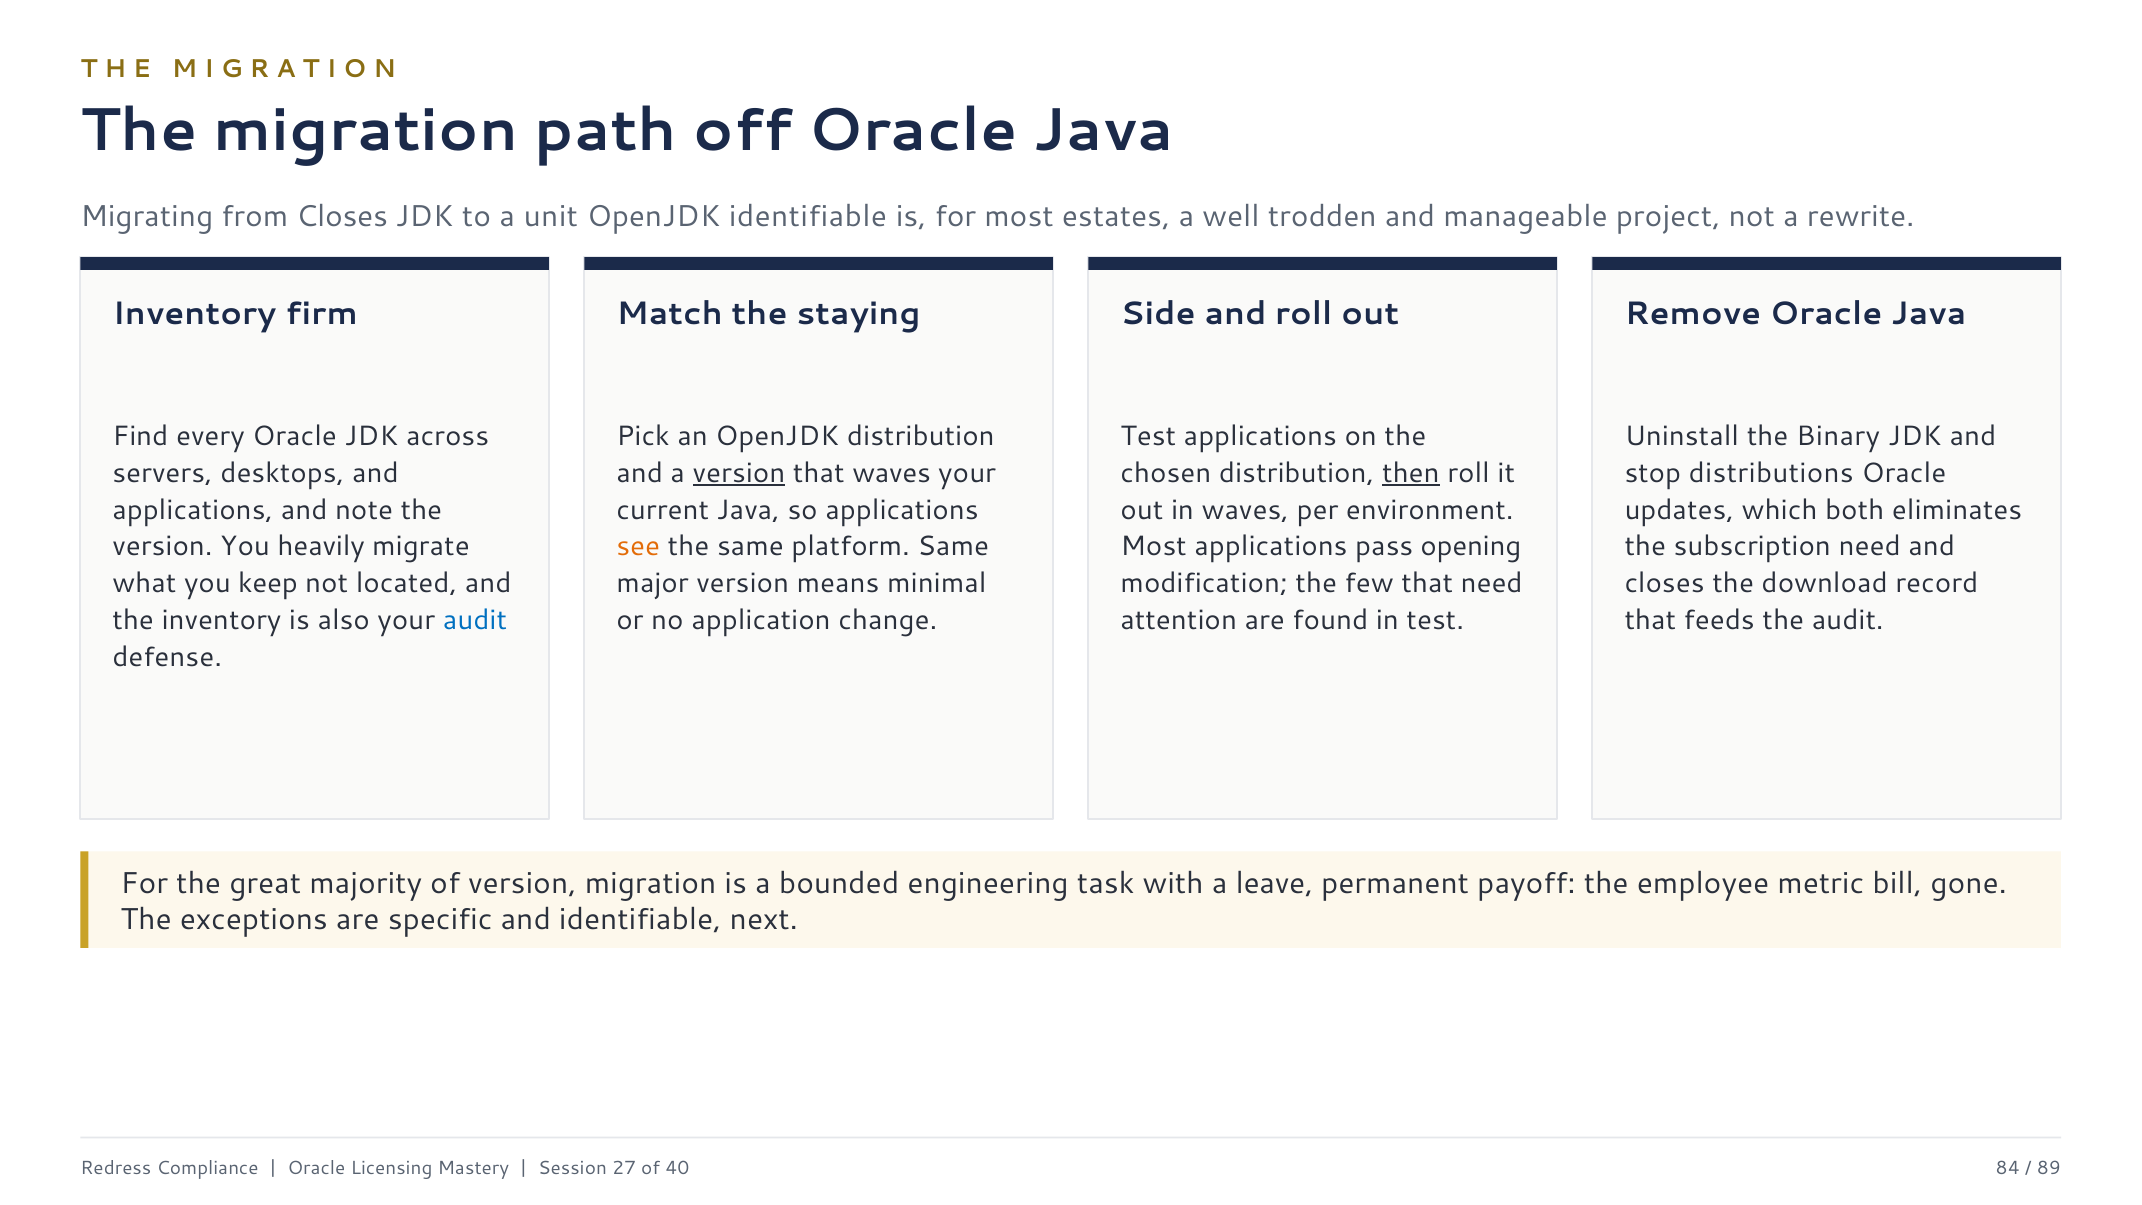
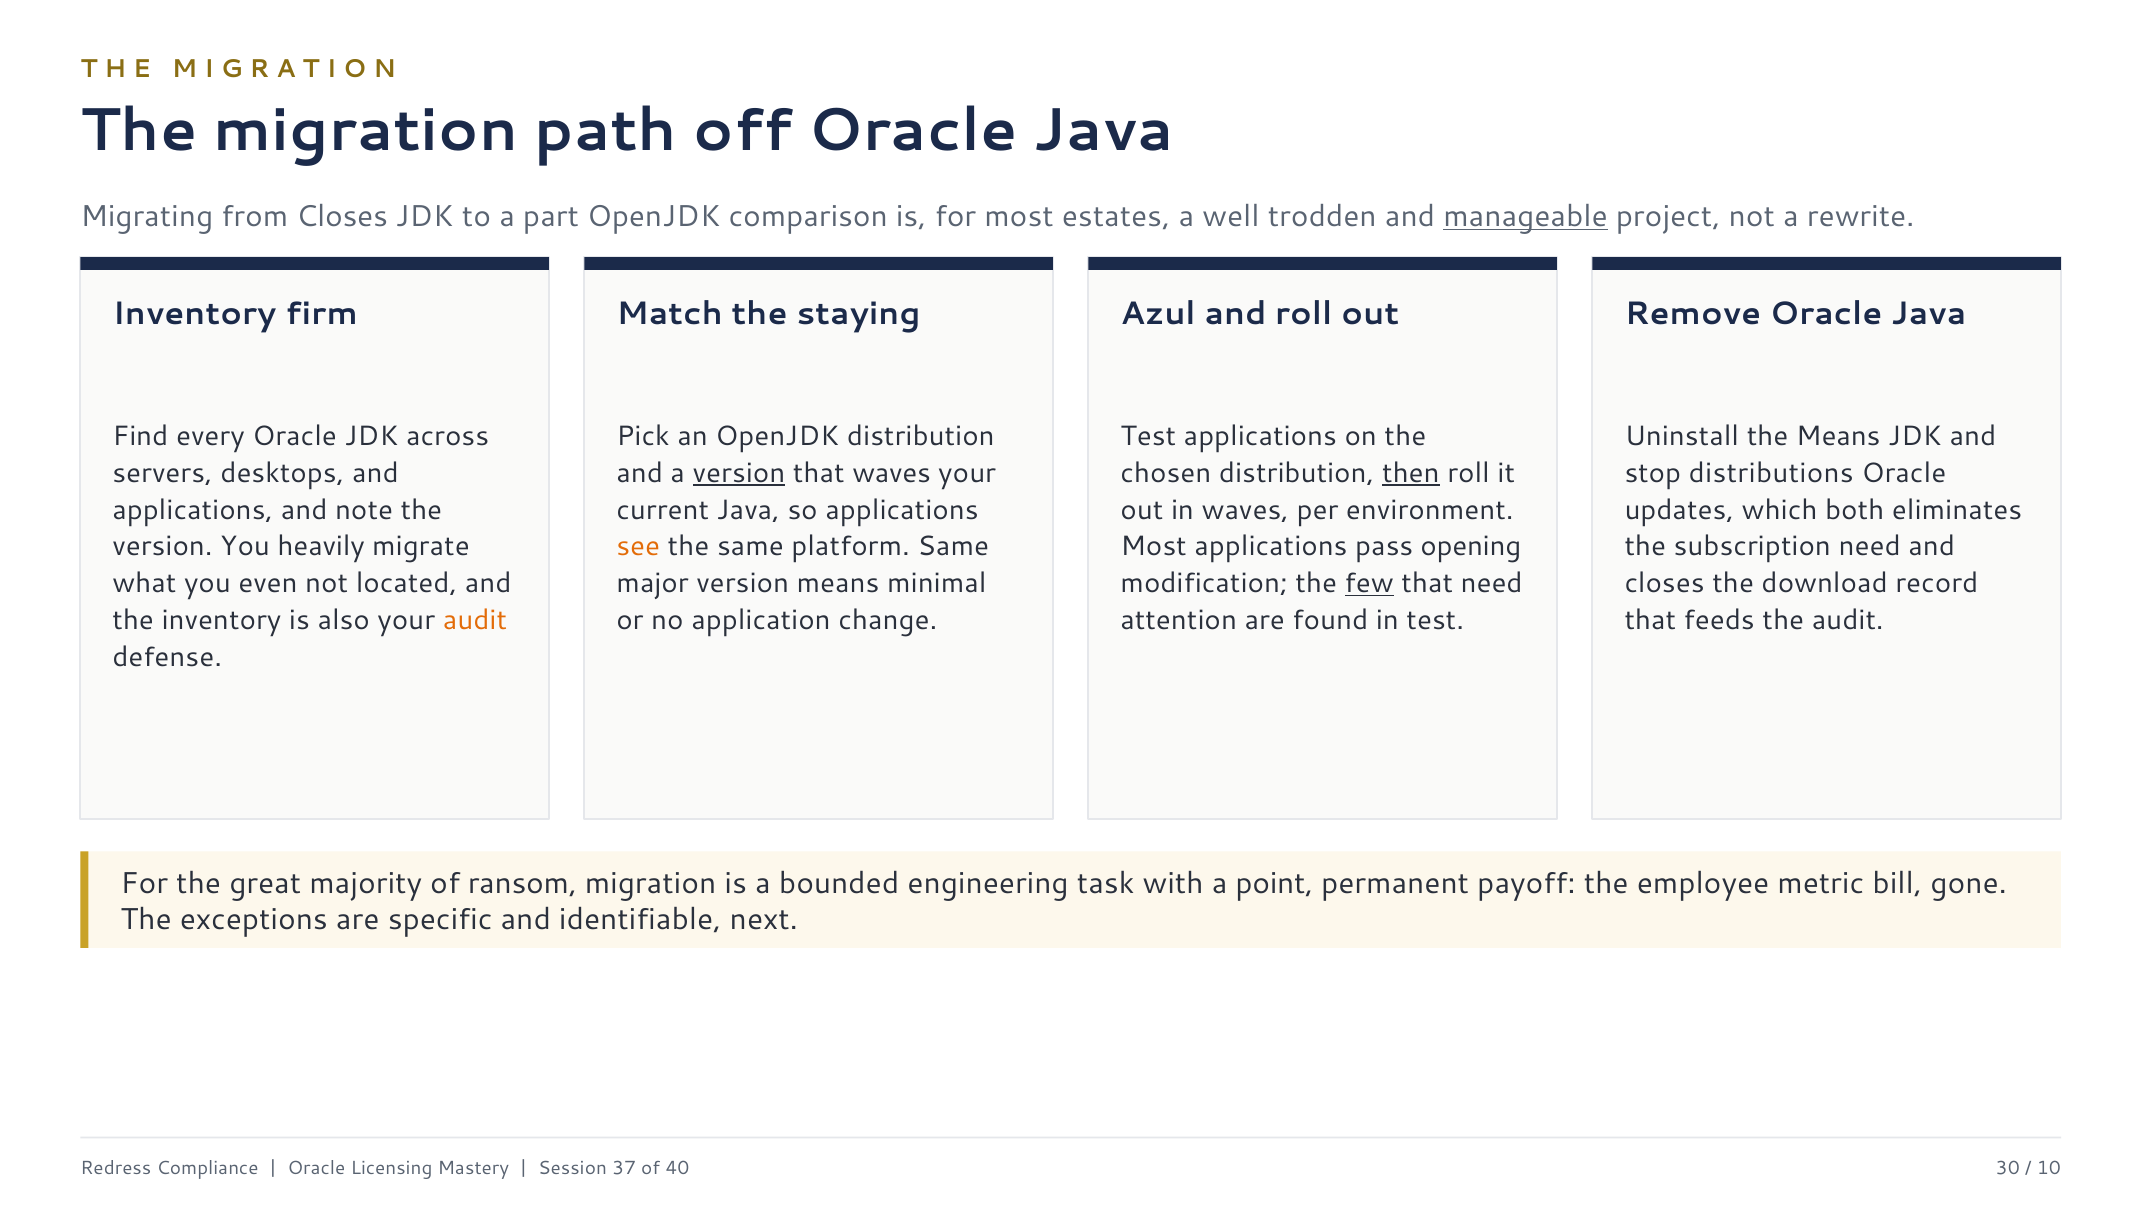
unit: unit -> part (551, 217)
OpenJDK identifiable: identifiable -> comparison (808, 217)
manageable underline: none -> present (1526, 217)
Side: Side -> Azul (1158, 314)
the Binary: Binary -> Means (1838, 436)
keep: keep -> even (268, 583)
few underline: none -> present (1369, 583)
audit colour: blue -> orange (475, 620)
of version: version -> ransom (523, 884)
leave: leave -> point (1274, 884)
27: 27 -> 37 (624, 1168)
84: 84 -> 30 (2008, 1168)
89: 89 -> 10 (2049, 1168)
